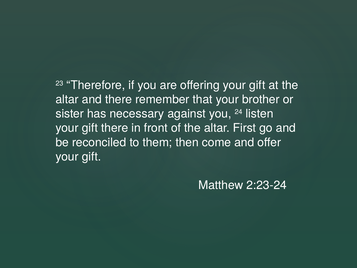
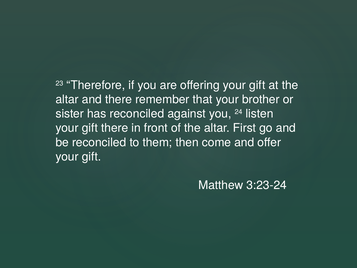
has necessary: necessary -> reconciled (137, 114)
2:23-24: 2:23-24 -> 3:23-24 (267, 185)
